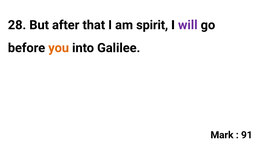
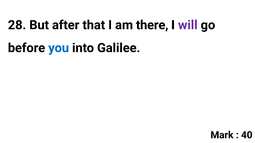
spirit: spirit -> there (152, 25)
you colour: orange -> blue (59, 48)
91: 91 -> 40 (247, 135)
